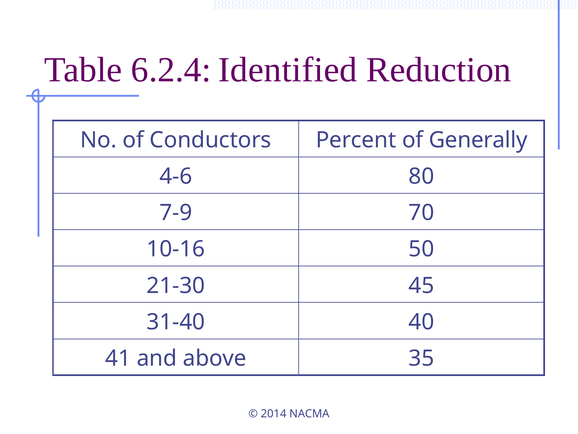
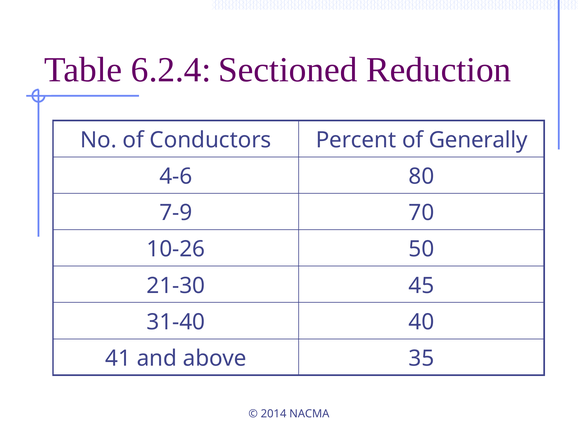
Identified: Identified -> Sectioned (288, 70)
10-16: 10-16 -> 10-26 (176, 249)
